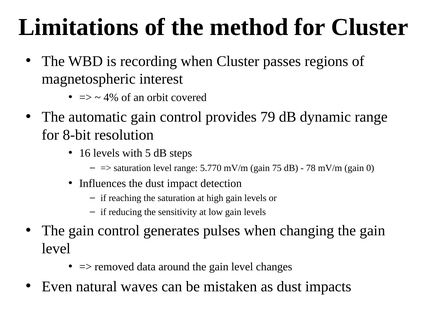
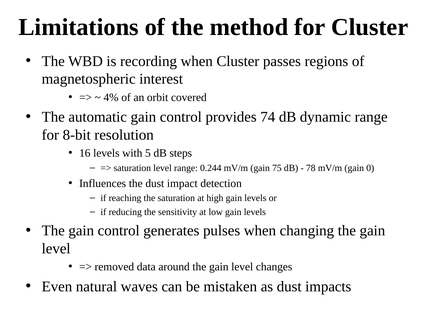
79: 79 -> 74 (268, 117)
5.770: 5.770 -> 0.244 (211, 168)
